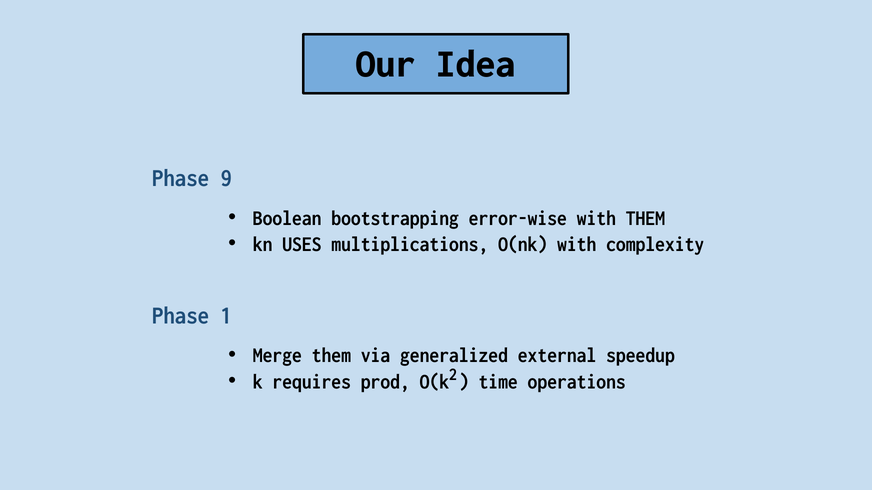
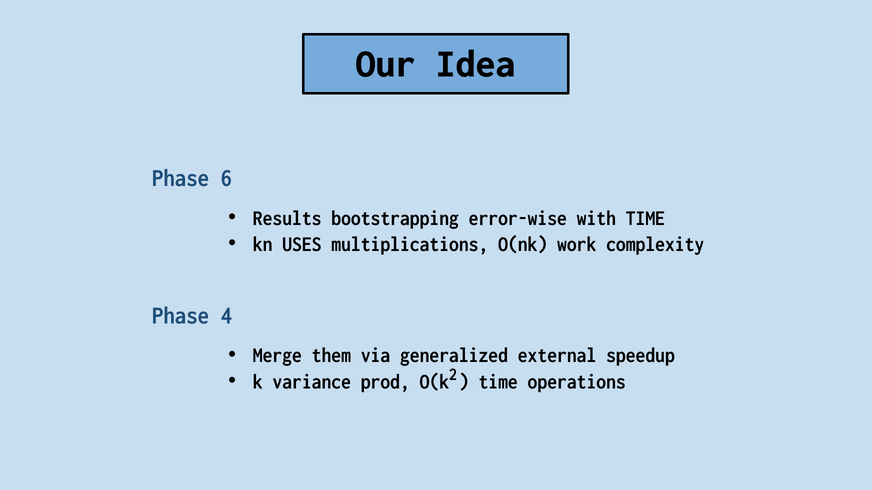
9: 9 -> 6 (226, 178)
Boolean: Boolean -> Results (287, 218)
with THEM: THEM -> TIME (645, 218)
O(nk with: with -> work (577, 244)
1: 1 -> 4 (226, 316)
requires: requires -> variance (312, 382)
